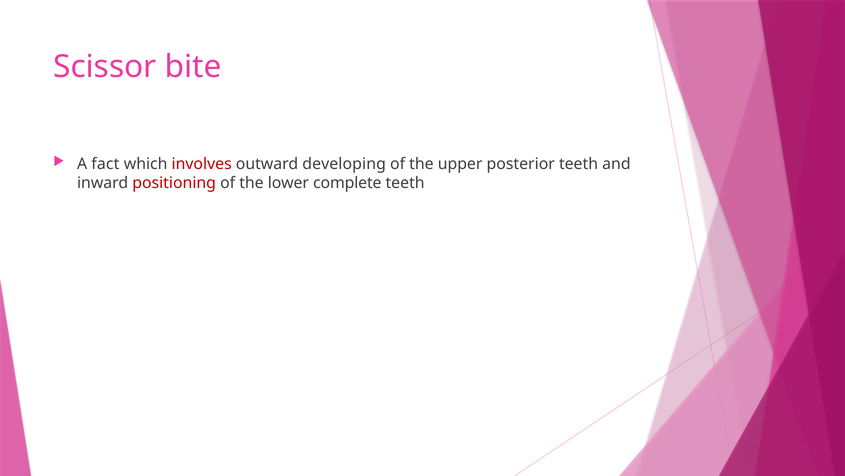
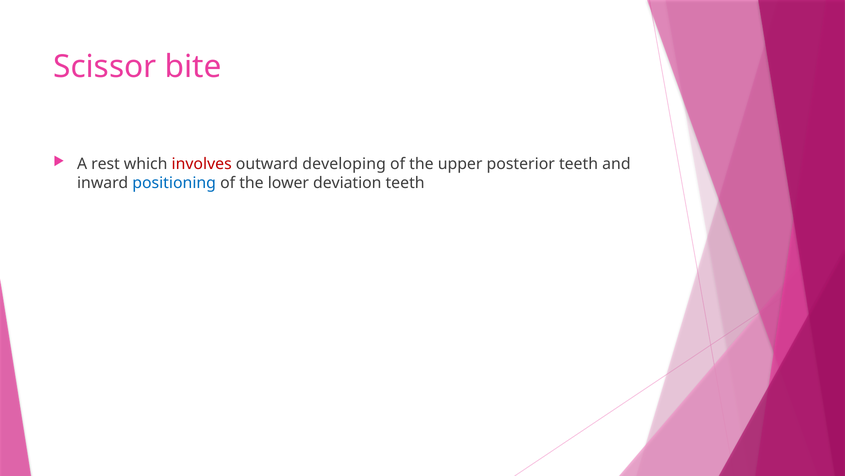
fact: fact -> rest (105, 164)
positioning colour: red -> blue (174, 183)
complete: complete -> deviation (347, 183)
